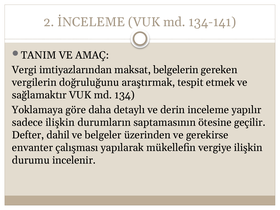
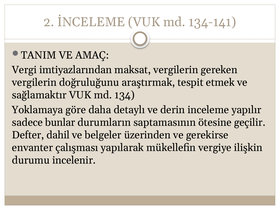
maksat belgelerin: belgelerin -> vergilerin (176, 70)
sadece ilişkin: ilişkin -> bunlar (60, 122)
